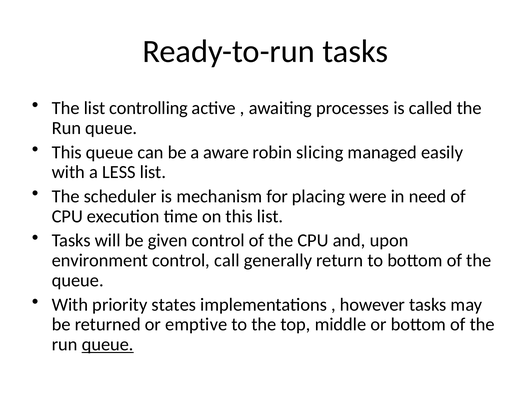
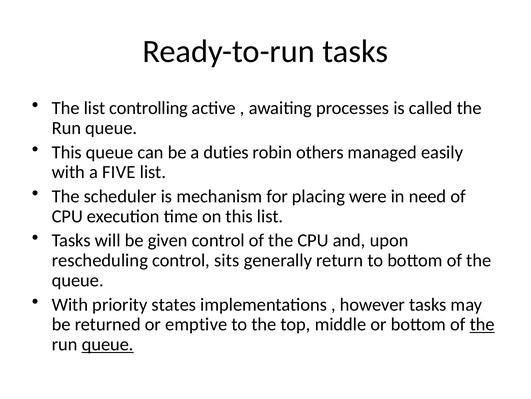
aware: aware -> duties (226, 152)
slicing: slicing -> others (320, 152)
LESS: LESS -> FIVE (119, 172)
environment: environment -> rescheduling (100, 260)
call: call -> sits (227, 260)
the underline: none -> present (482, 324)
